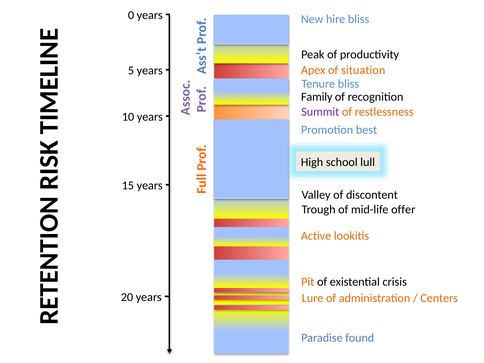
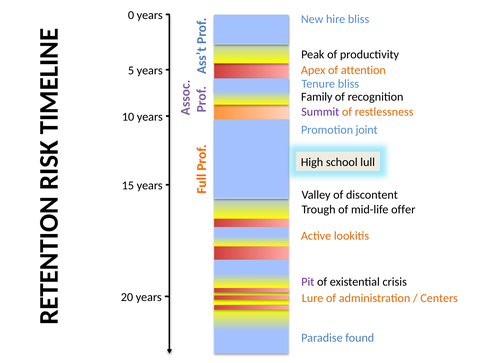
situation: situation -> attention (363, 70)
best: best -> joint (367, 130)
Pit colour: orange -> purple (308, 282)
